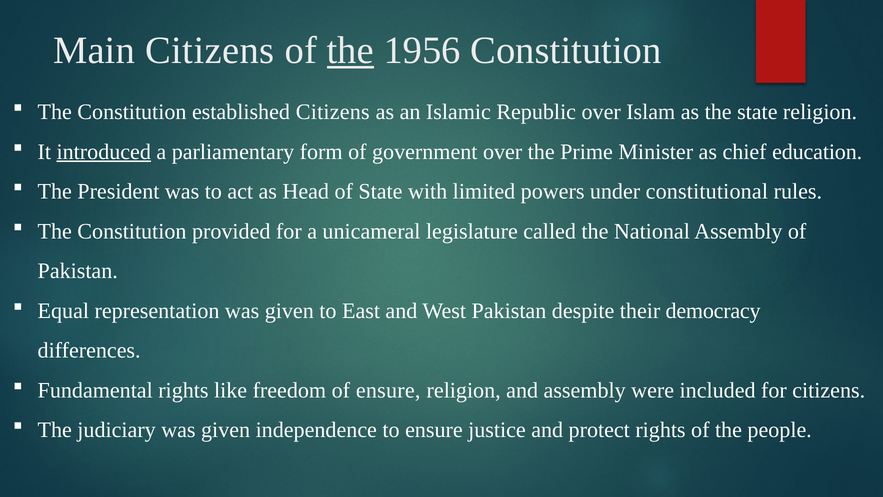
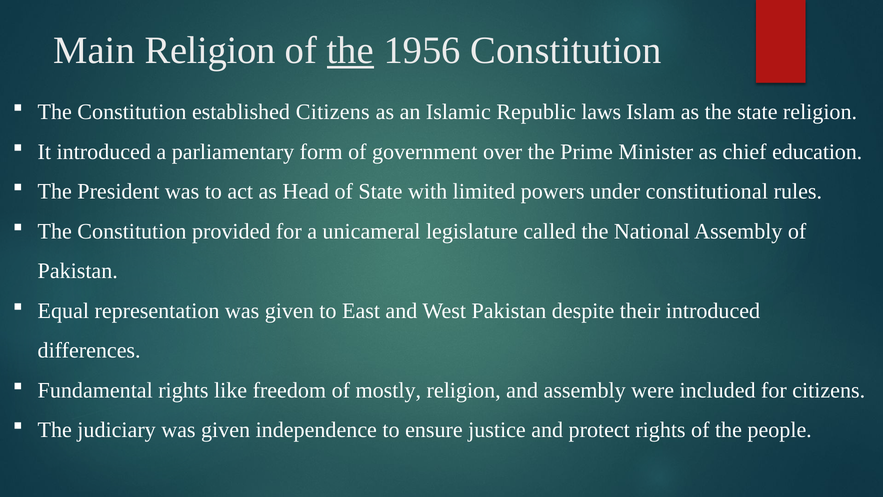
Main Citizens: Citizens -> Religion (210, 50)
Republic over: over -> laws (601, 112)
introduced underline: present -> none (104, 152)
their democracy: democracy -> introduced (713, 311)
of ensure: ensure -> mostly (388, 390)
